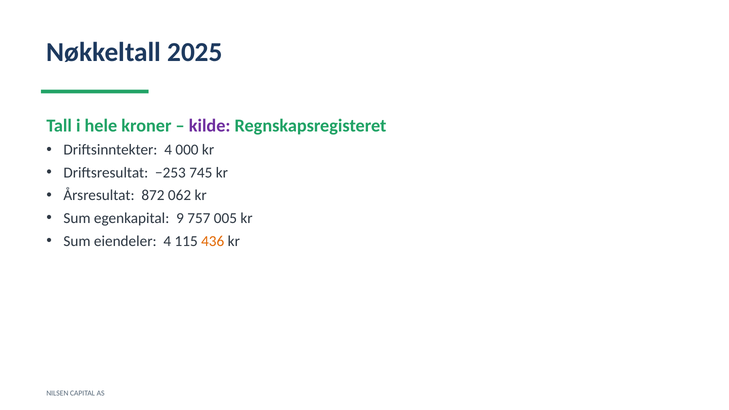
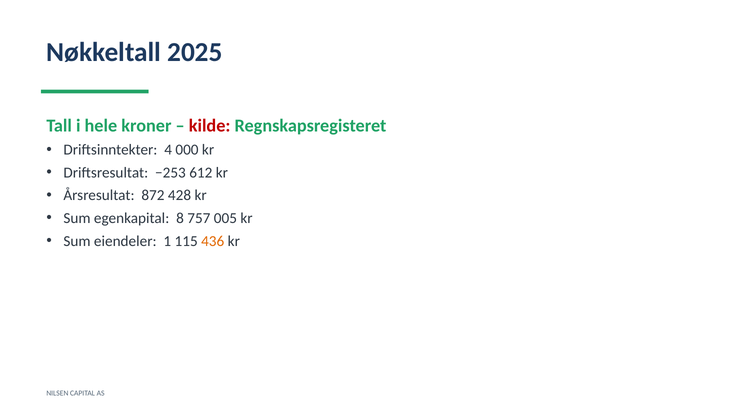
kilde colour: purple -> red (210, 126)
745: 745 -> 612 (201, 173)
062: 062 -> 428 (180, 195)
9: 9 -> 8 (180, 218)
eiendeler 4: 4 -> 1 (167, 241)
